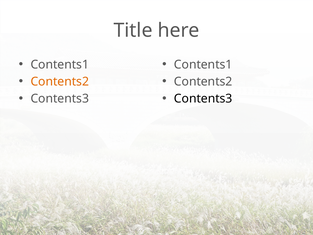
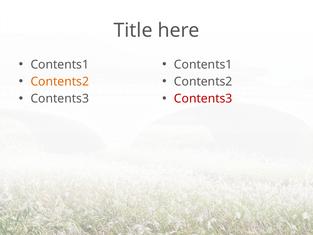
Contents3 colour: black -> red (203, 99)
